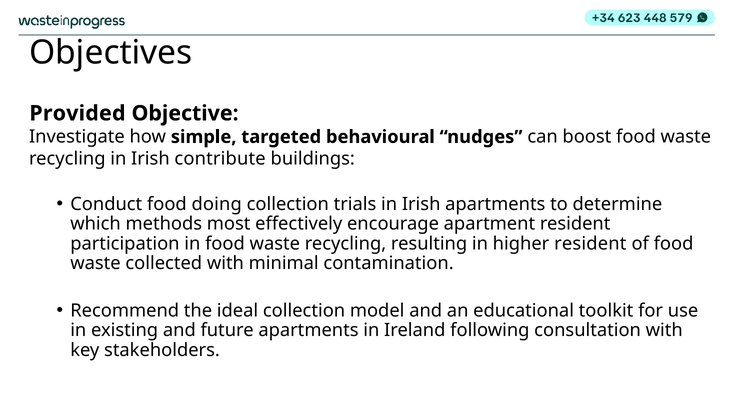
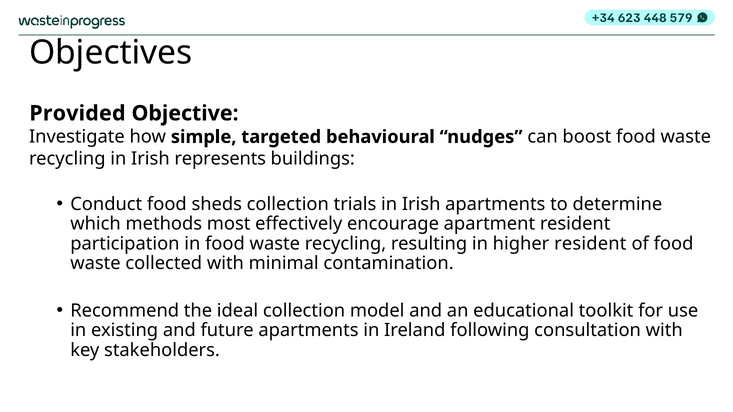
contribute: contribute -> represents (220, 159)
doing: doing -> sheds (217, 204)
